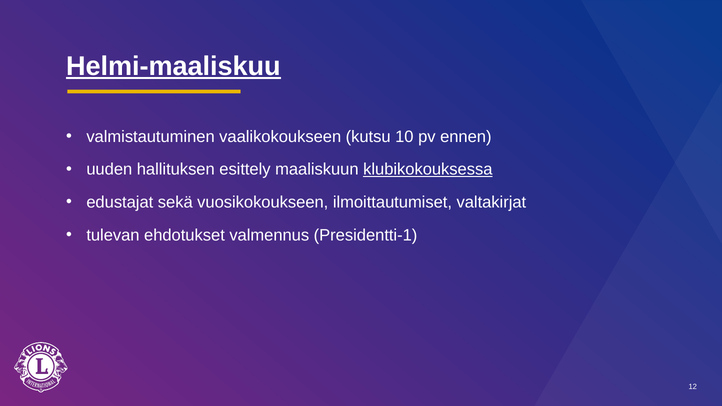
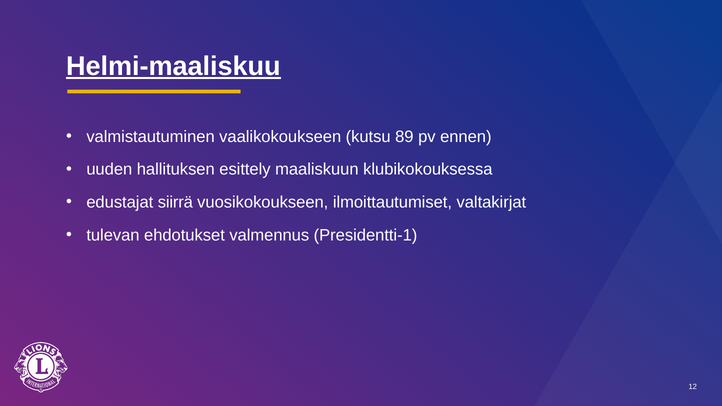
10: 10 -> 89 (404, 137)
klubikokouksessa underline: present -> none (428, 170)
sekä: sekä -> siirrä (175, 202)
